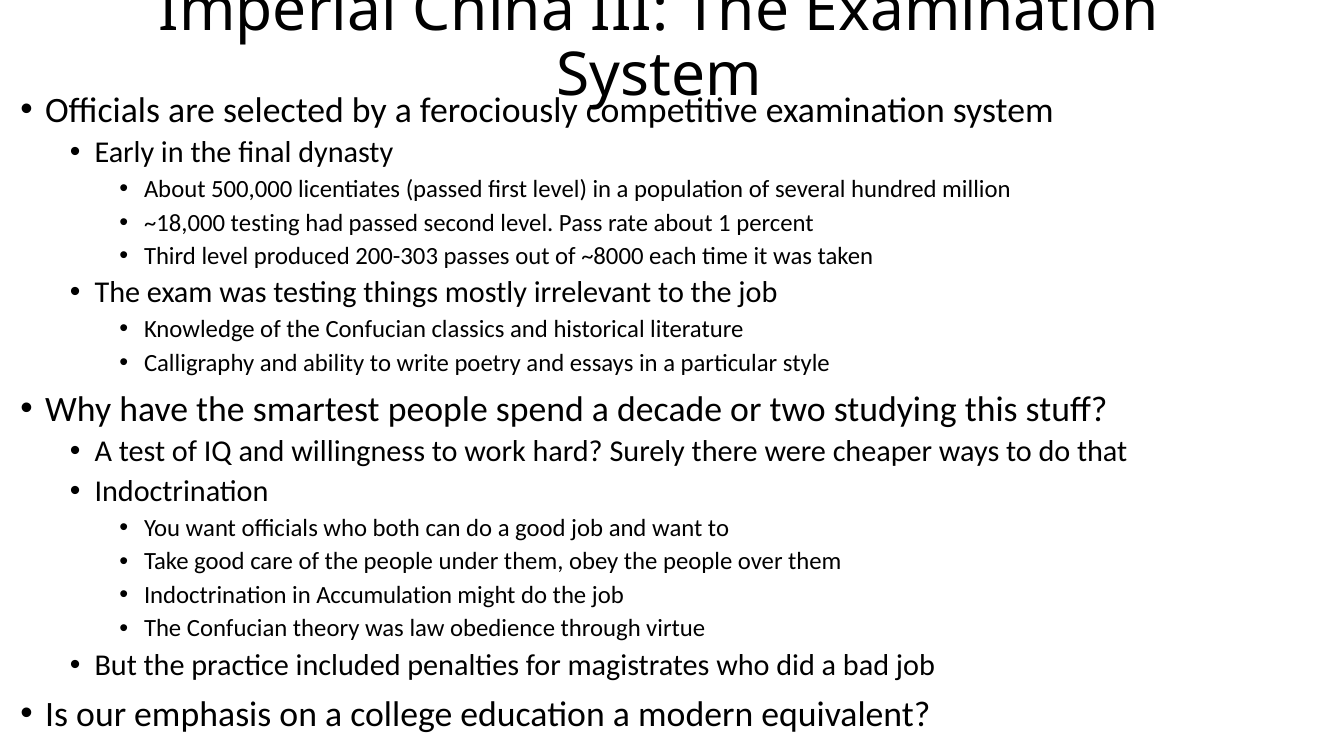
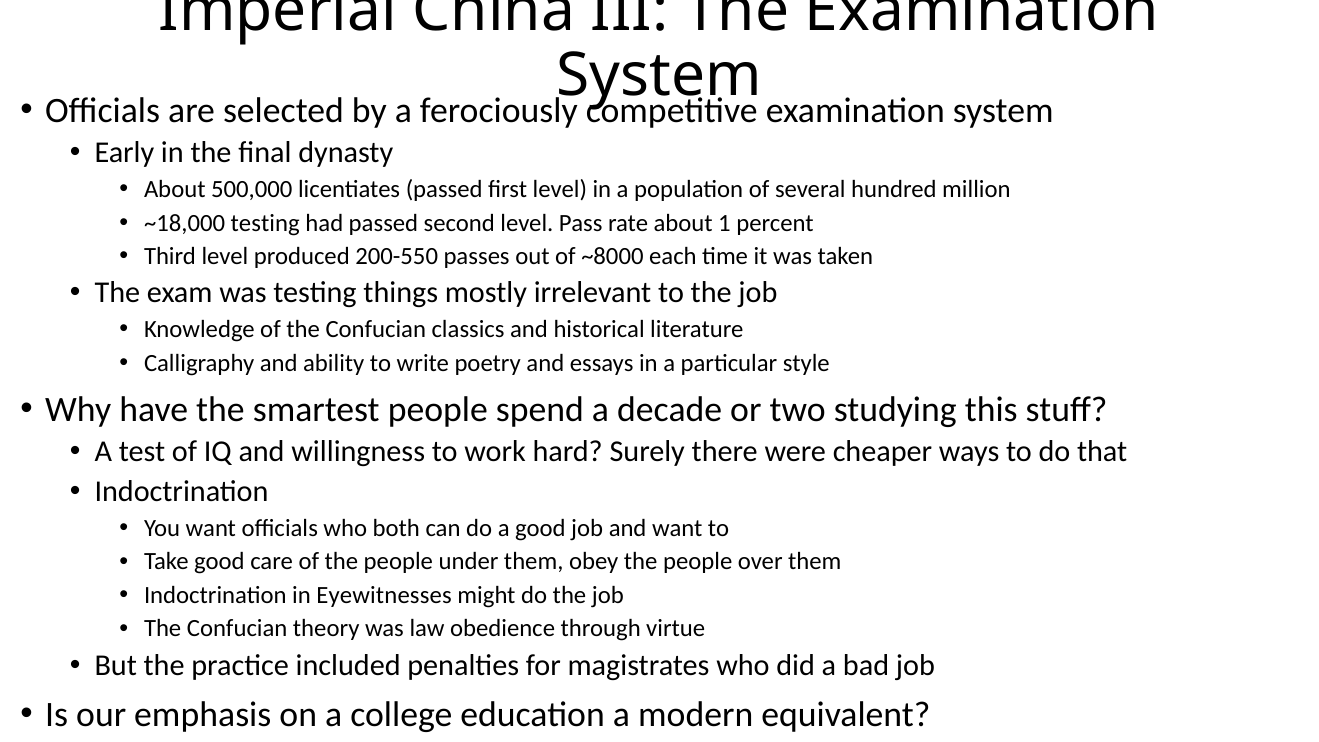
200-303: 200-303 -> 200-550 (397, 257)
Accumulation: Accumulation -> Eyewitnesses (384, 595)
